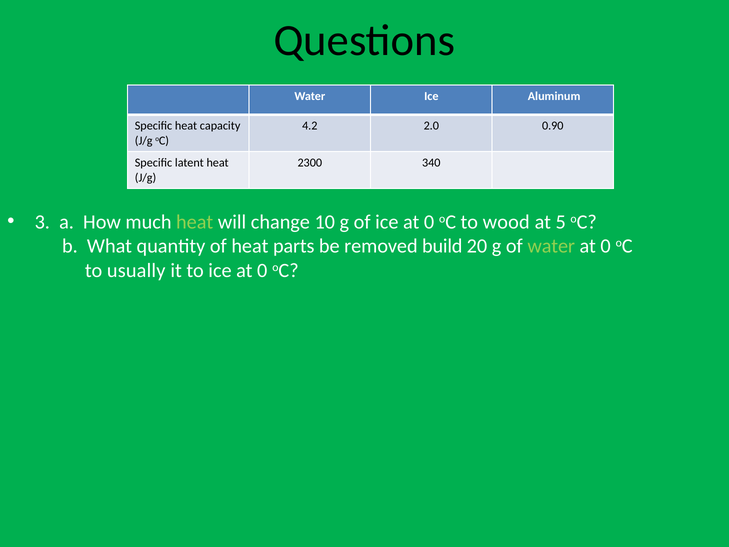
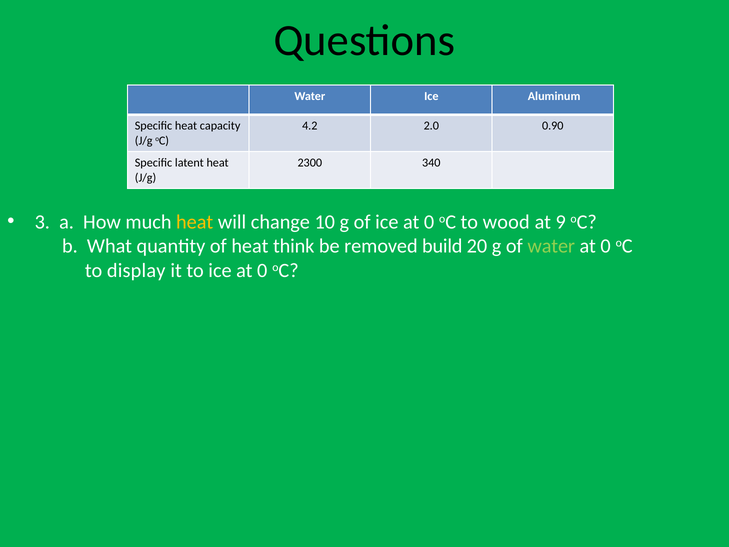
heat colour: light green -> yellow (195, 222)
5: 5 -> 9 (561, 222)
parts: parts -> think (294, 246)
usually: usually -> display (136, 271)
